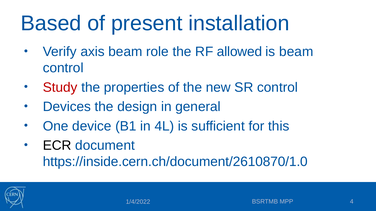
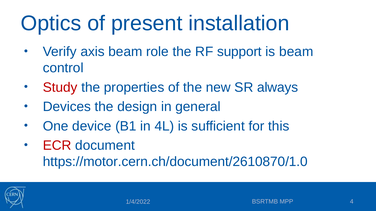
Based: Based -> Optics (51, 23)
allowed: allowed -> support (239, 52)
SR control: control -> always (278, 88)
ECR colour: black -> red (57, 146)
https://inside.cern.ch/document/2610870/1.0: https://inside.cern.ch/document/2610870/1.0 -> https://motor.cern.ch/document/2610870/1.0 (175, 162)
